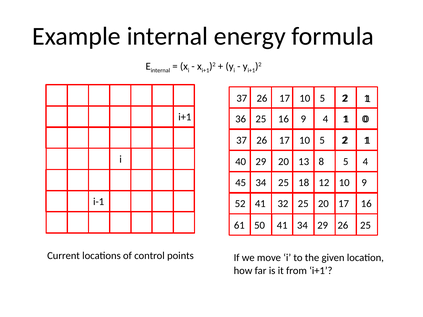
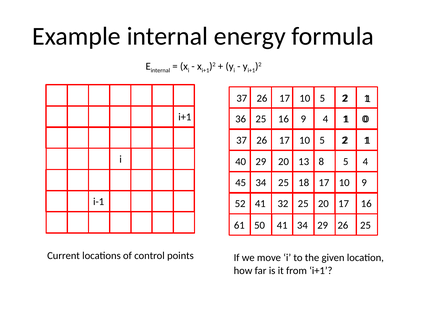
18 12: 12 -> 17 (324, 183)
